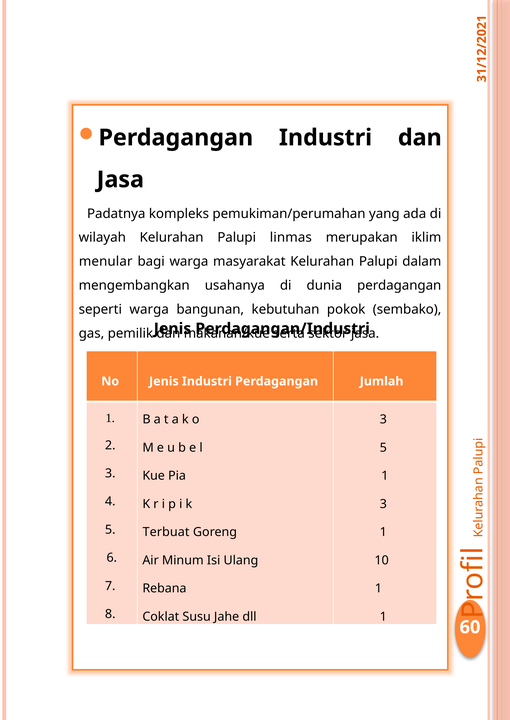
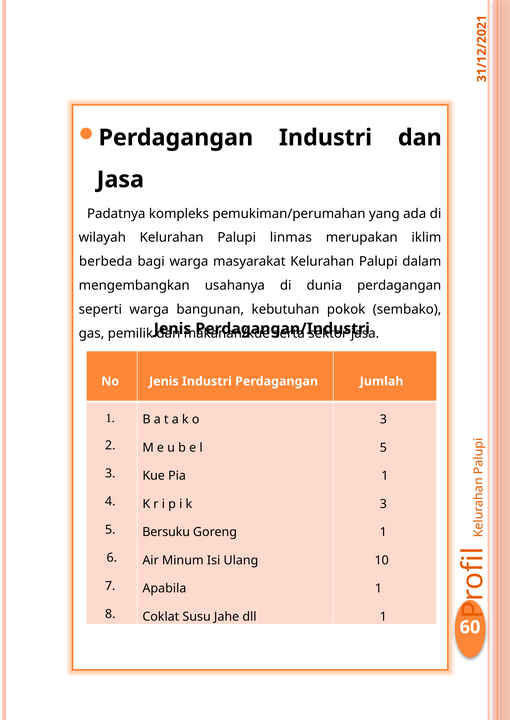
menular: menular -> berbeda (106, 262)
Terbuat: Terbuat -> Bersuku (166, 532)
Rebana: Rebana -> Apabila (164, 588)
